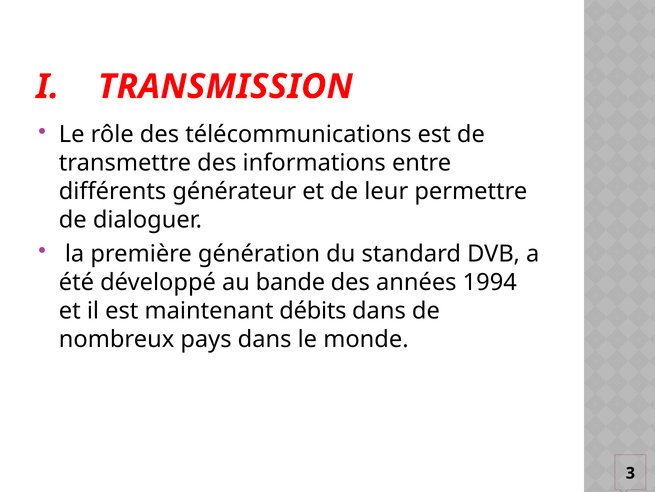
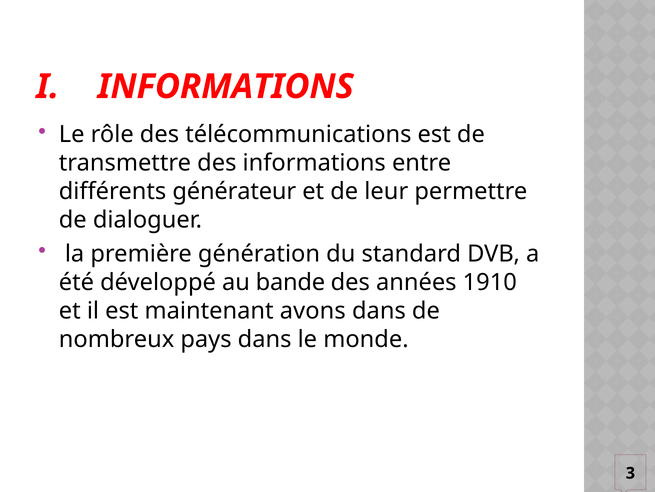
TRANSMISSION: TRANSMISSION -> INFORMATIONS (226, 86)
1994: 1994 -> 1910 (490, 282)
débits: débits -> avons (313, 311)
